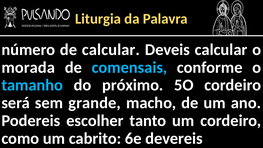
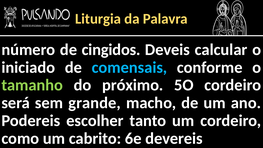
de calcular: calcular -> cingidos (111, 50)
morada: morada -> iniciado (28, 67)
tamanho colour: light blue -> light green (32, 85)
